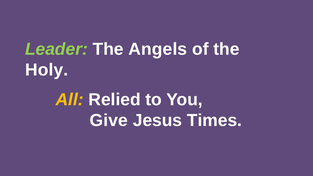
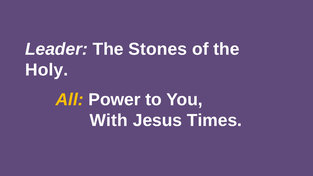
Leader colour: light green -> white (56, 49)
Angels: Angels -> Stones (158, 49)
Relied: Relied -> Power (115, 100)
Give: Give -> With (109, 121)
